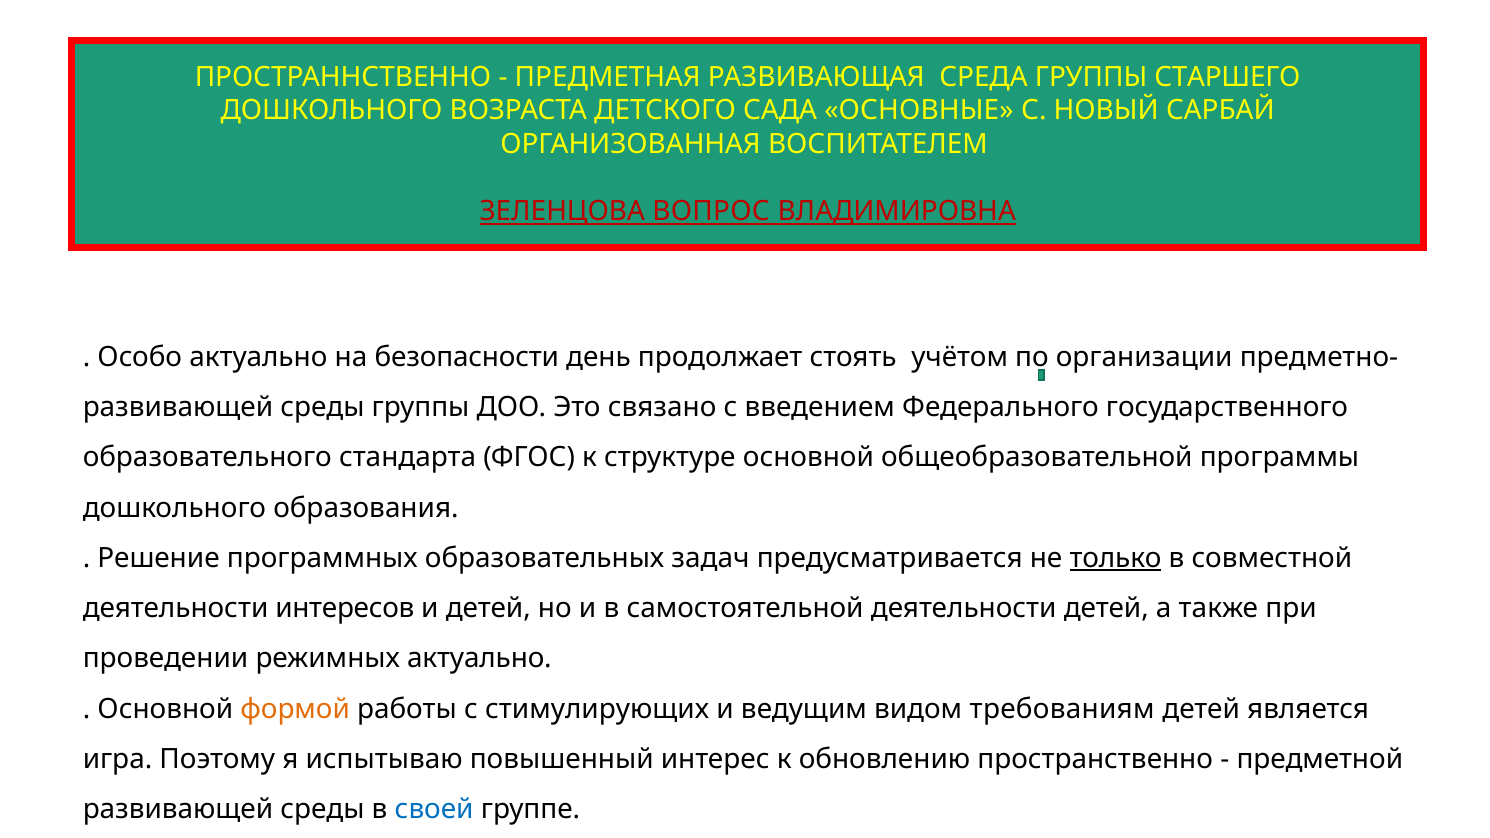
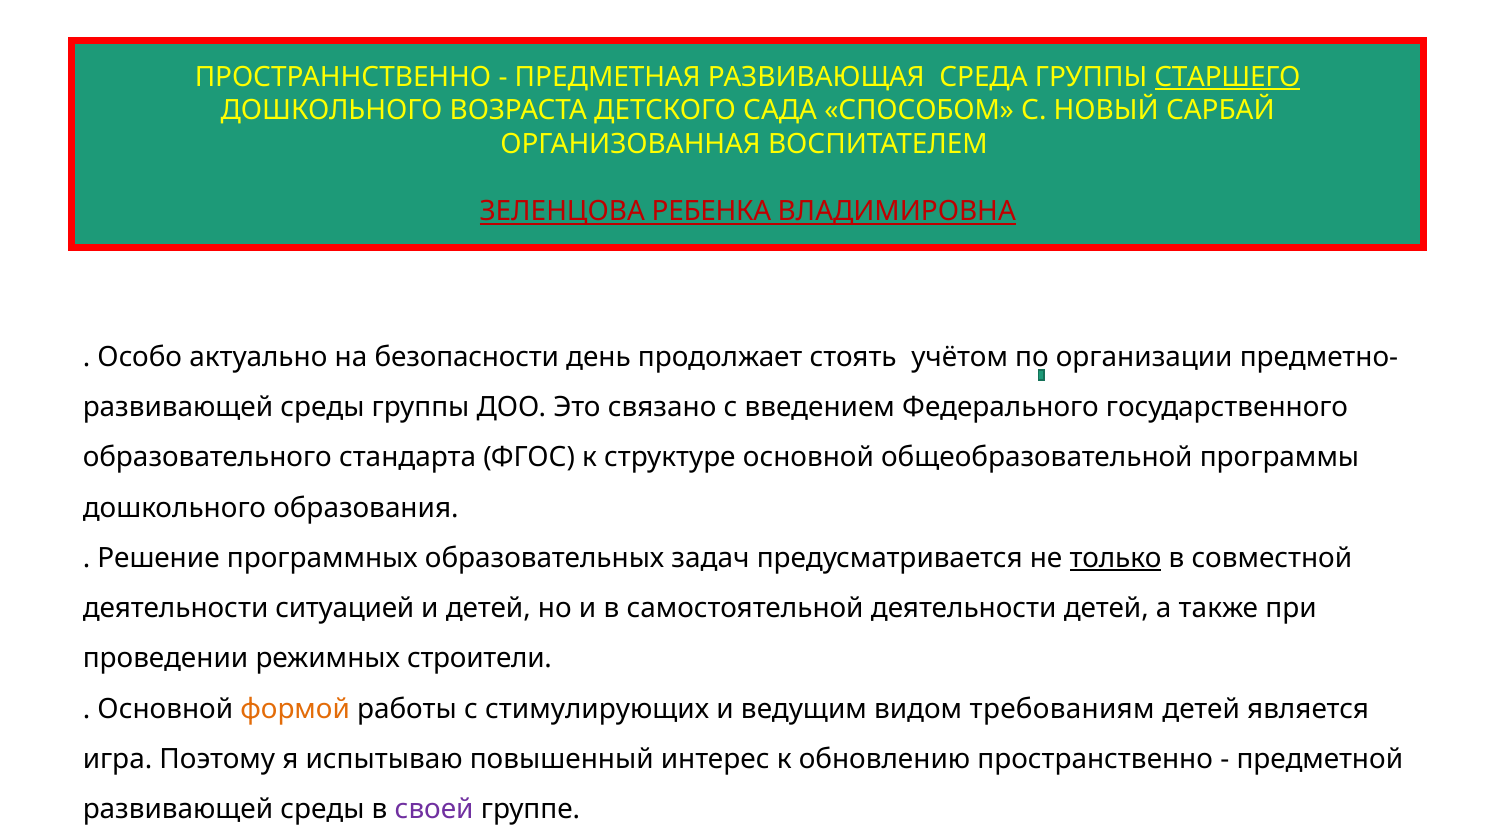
СТАРШЕГО underline: none -> present (1227, 77)
ОСНОВНЫЕ: ОСНОВНЫЕ -> СПОСОБОМ (919, 111)
ВОПРОС: ВОПРОС -> РЕБЕНКА (711, 211)
интересов: интересов -> ситуацией (345, 608)
режимных актуально: актуально -> строители (479, 659)
своей colour: blue -> purple (434, 810)
